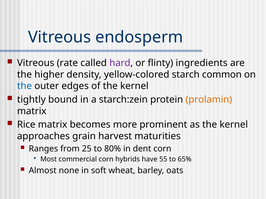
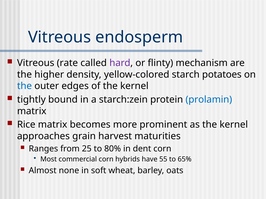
ingredients: ingredients -> mechanism (202, 63)
common: common -> potatoes (222, 75)
prolamin colour: orange -> blue (209, 100)
